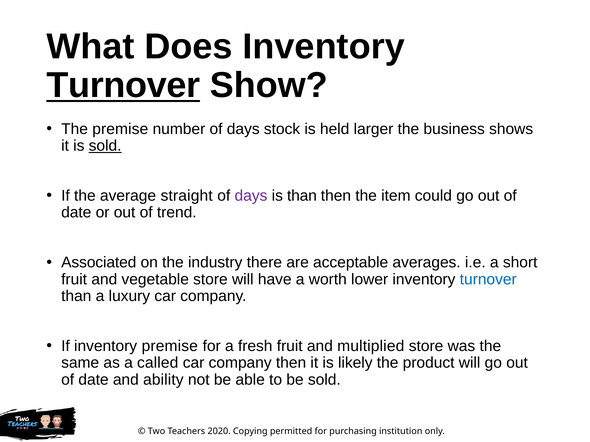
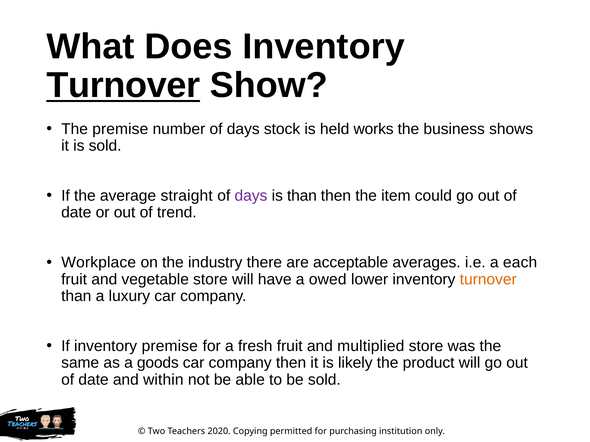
larger: larger -> works (374, 129)
sold underline: present -> none (105, 146)
Associated: Associated -> Workplace (99, 263)
short: short -> each (520, 263)
worth: worth -> owed (328, 280)
turnover colour: blue -> orange (488, 280)
called: called -> goods (158, 363)
ability: ability -> within (163, 380)
